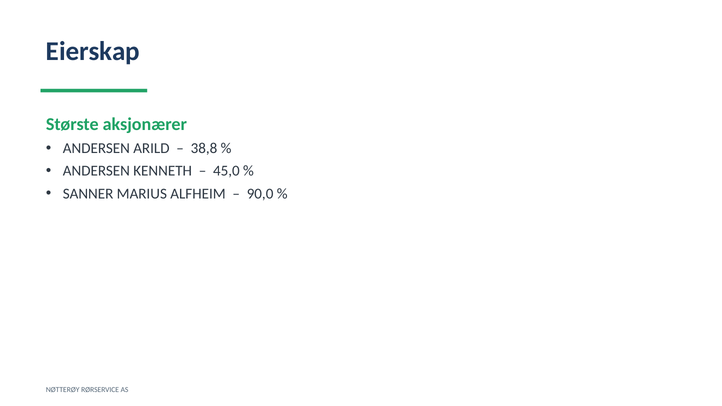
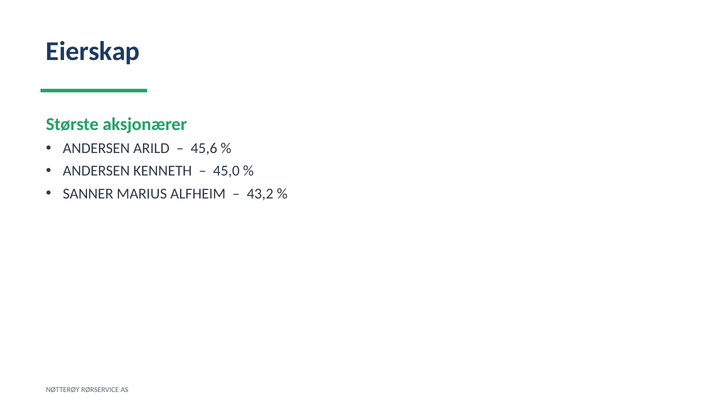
38,8: 38,8 -> 45,6 (204, 148)
90,0: 90,0 -> 43,2 (260, 194)
